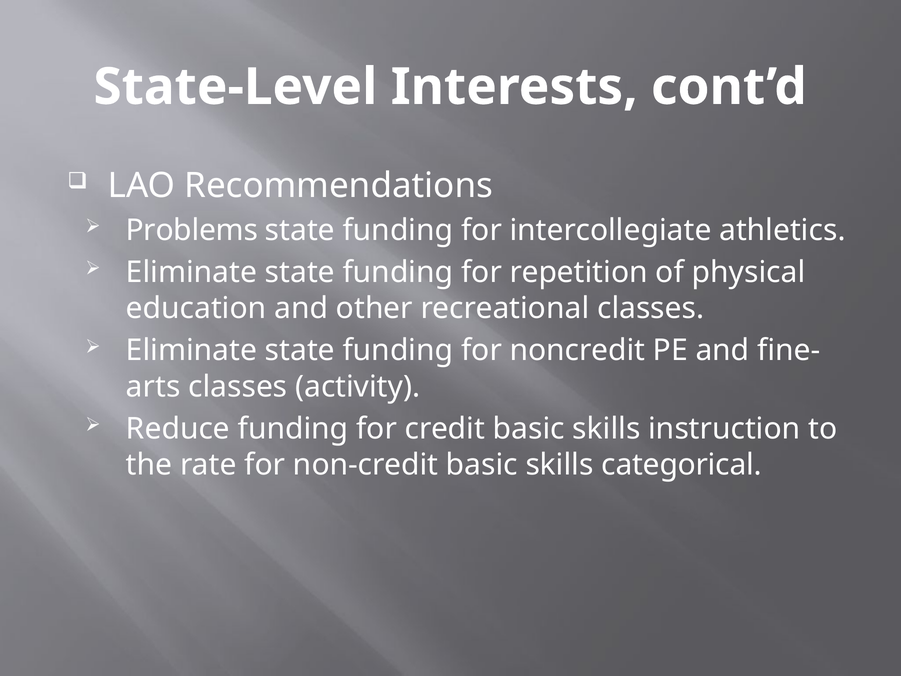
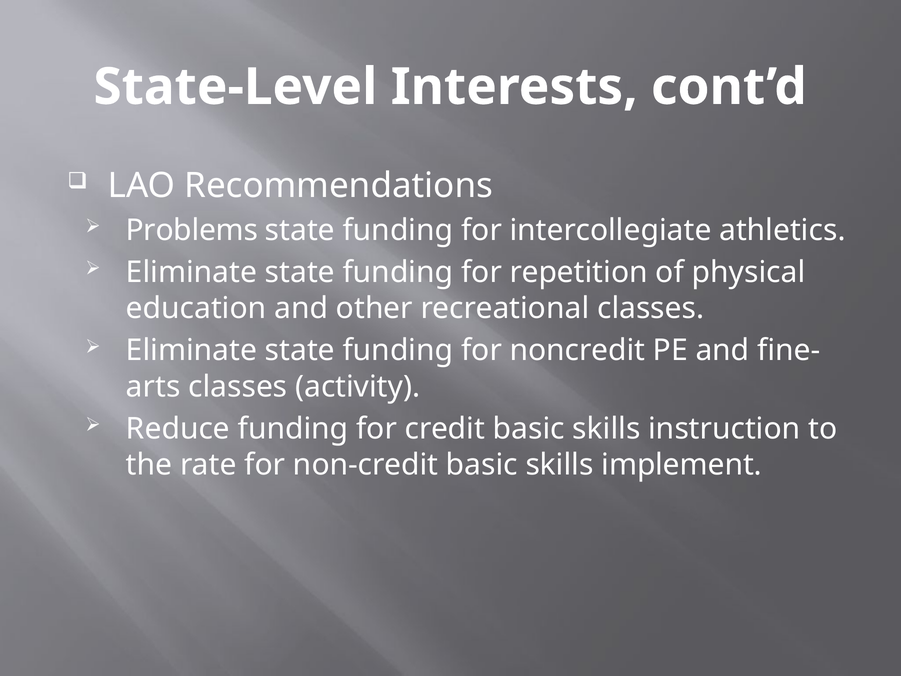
categorical: categorical -> implement (682, 465)
